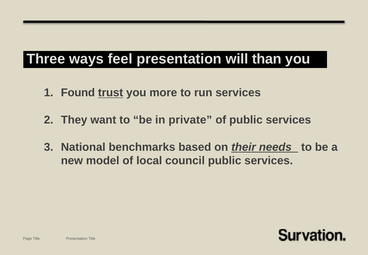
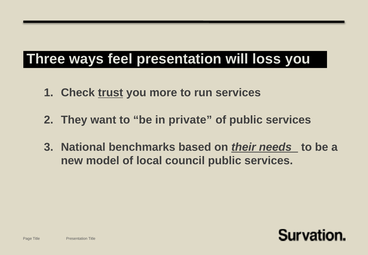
than: than -> loss (267, 59)
Found: Found -> Check (78, 93)
